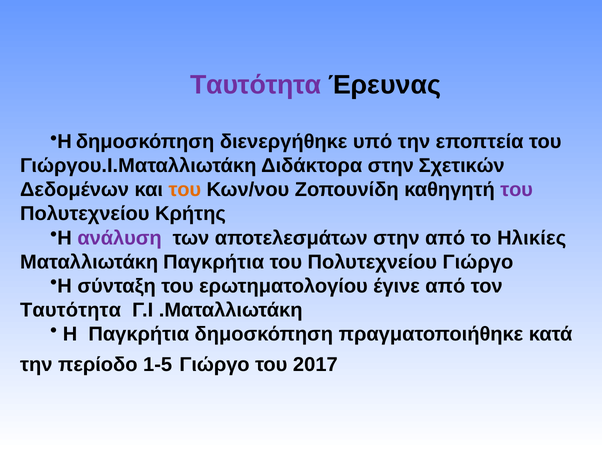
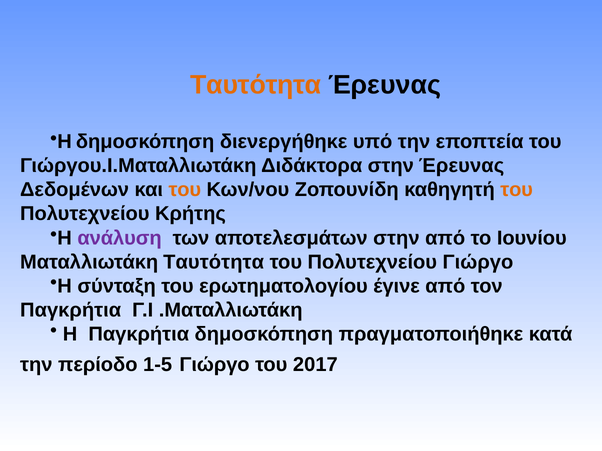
Ταυτότητα colour: purple -> orange (256, 85)
στην Σχετικών: Σχετικών -> Έρευνας (461, 166)
του colour: purple -> orange (517, 190)
Ηλικίες: Ηλικίες -> Ιουνίου (532, 238)
Ματαλλιωτάκη Παγκρήτια: Παγκρήτια -> Ταυτότητα (214, 262)
Ταυτότητα: Ταυτότητα -> Παγκρήτια (71, 310)
